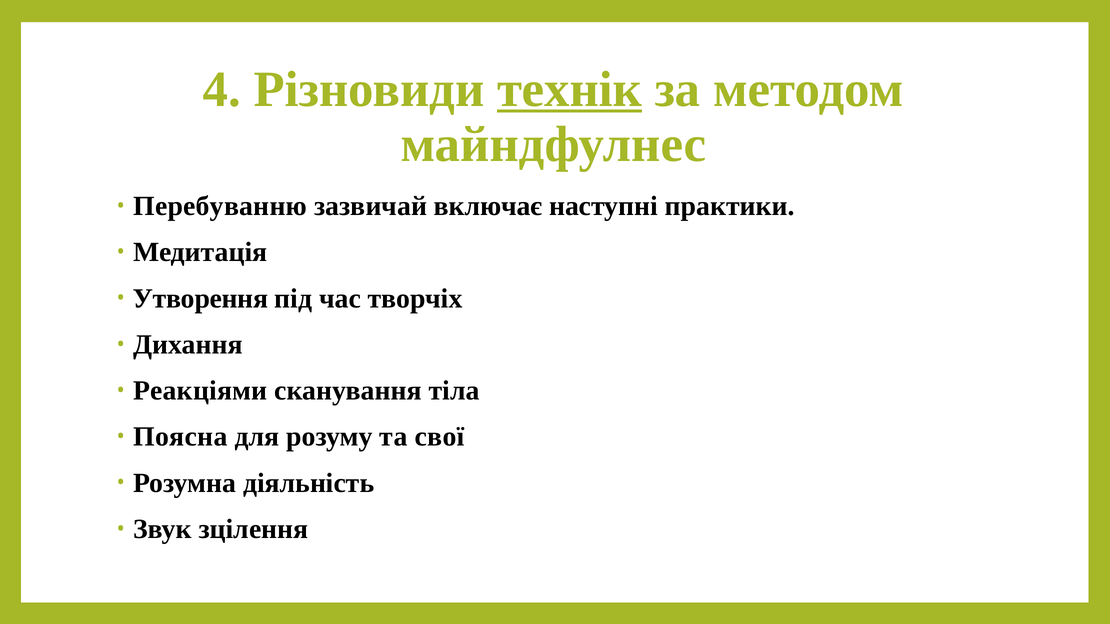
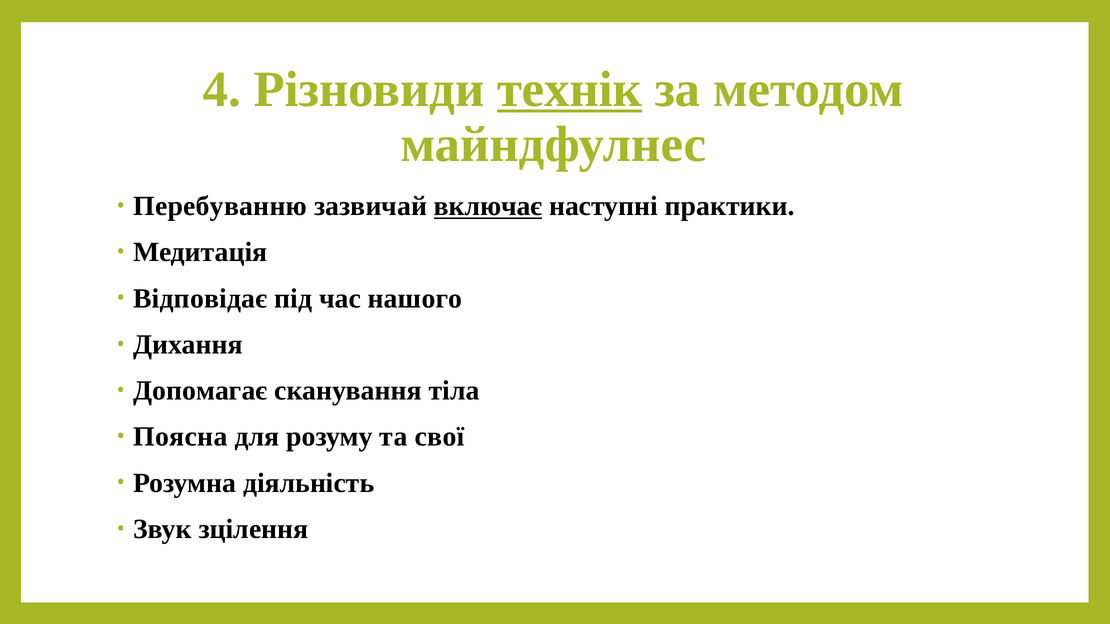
включає underline: none -> present (488, 206)
Утворення: Утворення -> Відповідає (200, 299)
творчіх: творчіх -> нашого (415, 299)
Реакціями: Реакціями -> Допомагає (200, 391)
